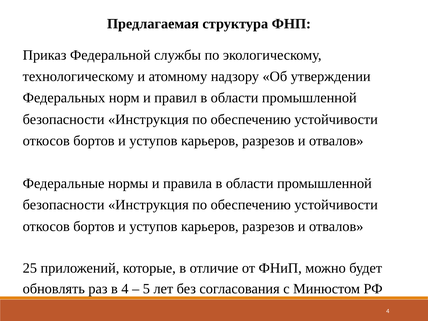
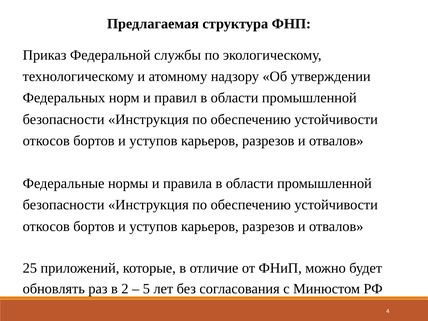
в 4: 4 -> 2 (125, 289)
